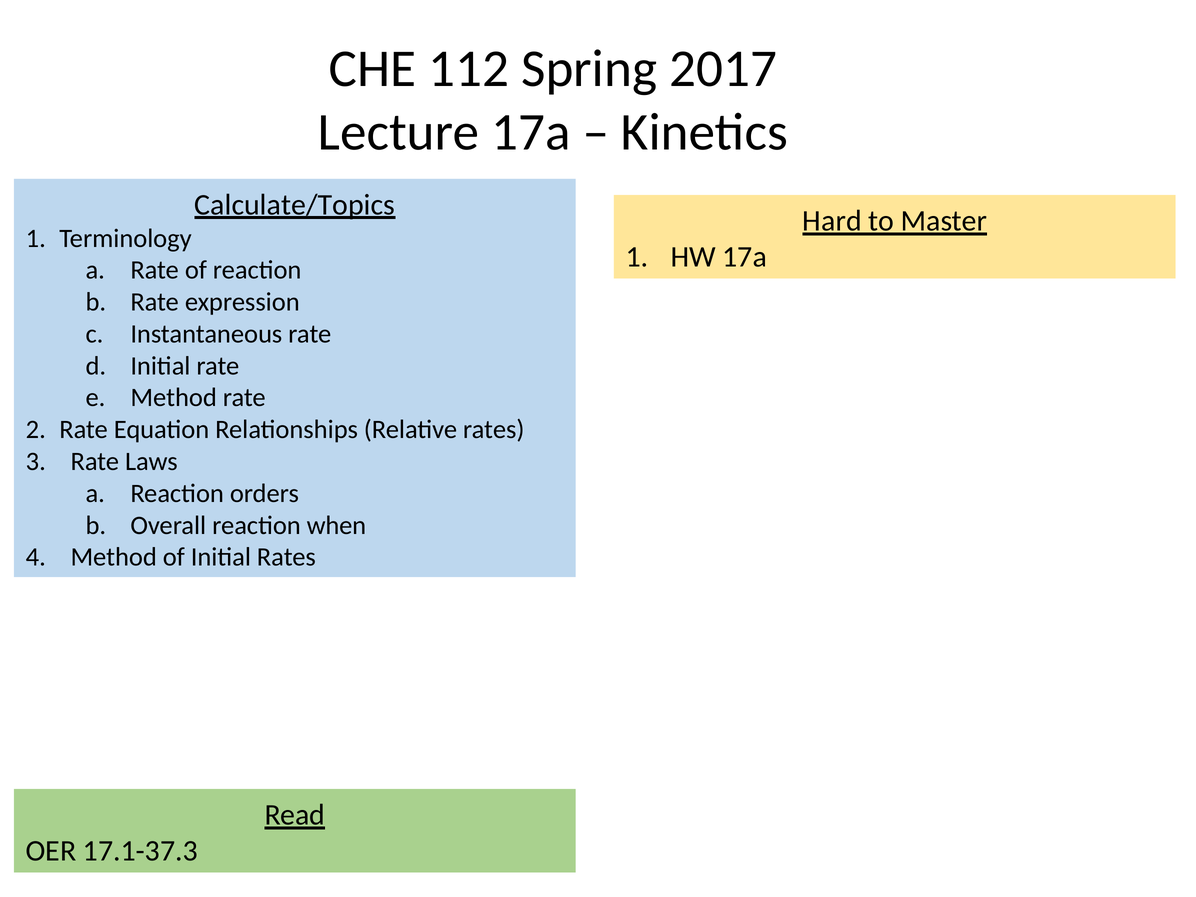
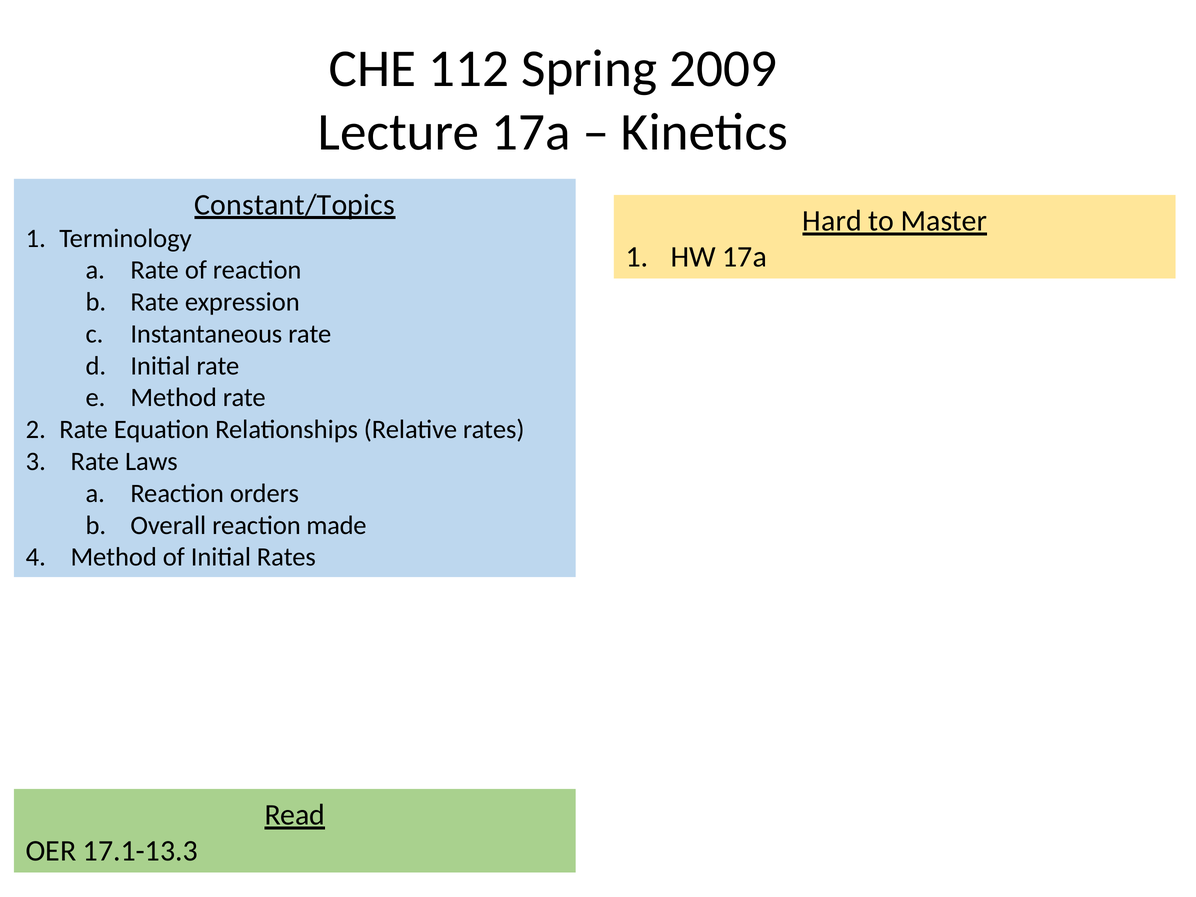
2017: 2017 -> 2009 (723, 68)
Calculate/Topics: Calculate/Topics -> Constant/Topics (295, 205)
when: when -> made (336, 525)
17.1-37.3: 17.1-37.3 -> 17.1-13.3 (140, 851)
